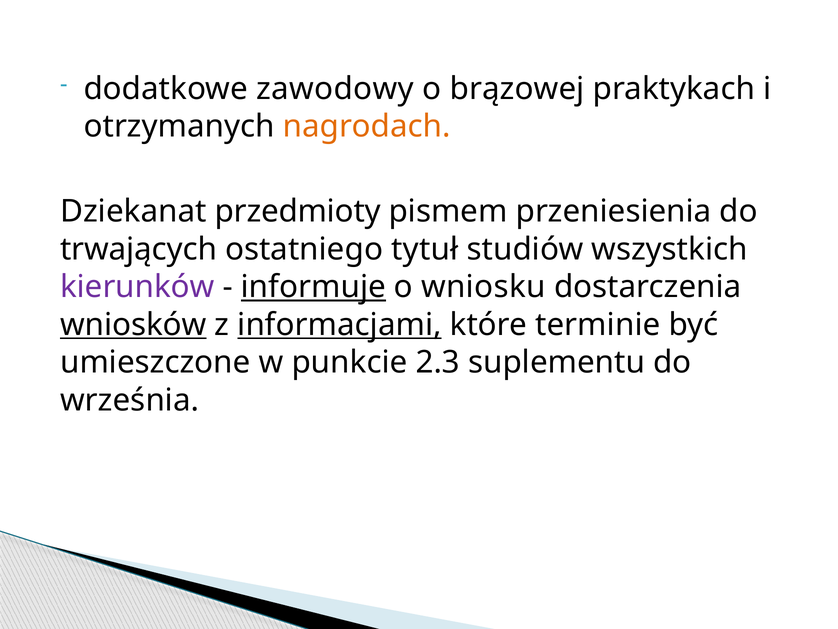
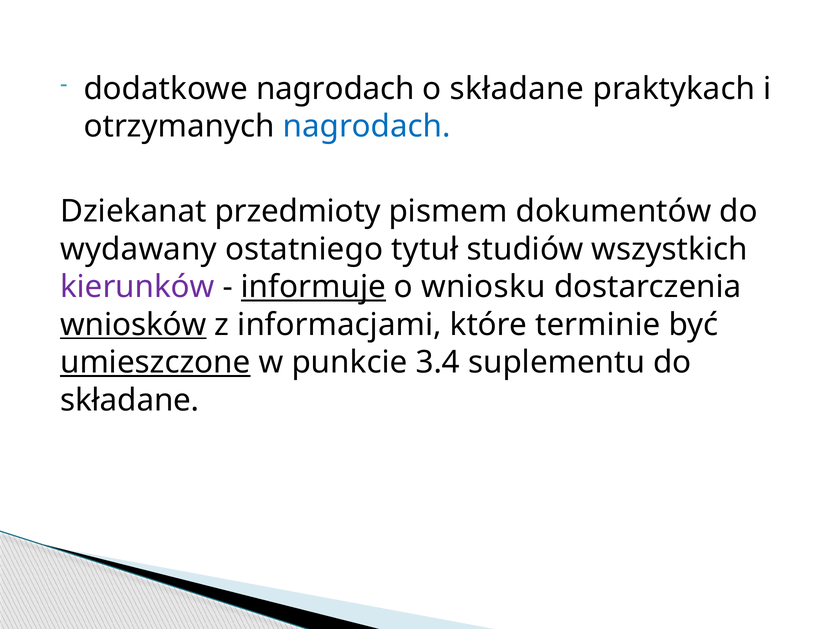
dodatkowe zawodowy: zawodowy -> nagrodach (335, 89)
o brązowej: brązowej -> składane (517, 89)
nagrodach colour: orange -> blue (367, 126)
przeniesienia: przeniesienia -> dokumentów (614, 211)
trwających: trwających -> wydawany (139, 249)
informacjami underline: present -> none (340, 324)
umieszczone underline: none -> present (155, 362)
2.3: 2.3 -> 3.4 (438, 362)
września: września -> składane (130, 400)
